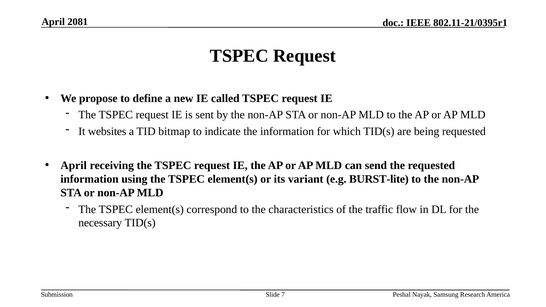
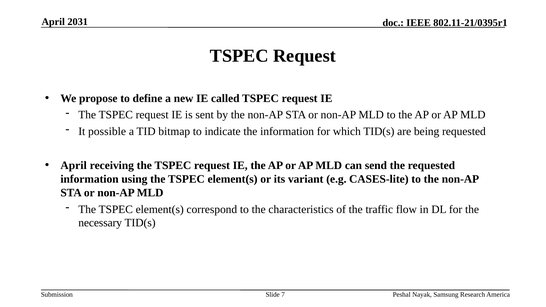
2081: 2081 -> 2031 (78, 22)
websites: websites -> possible (107, 131)
BURST-lite: BURST-lite -> CASES-lite (379, 179)
